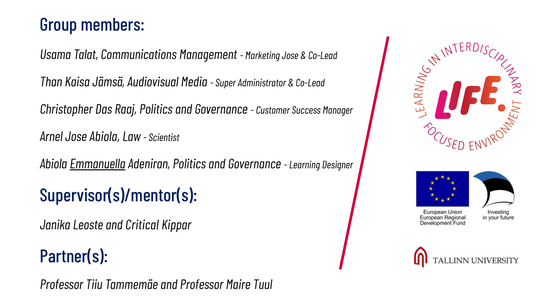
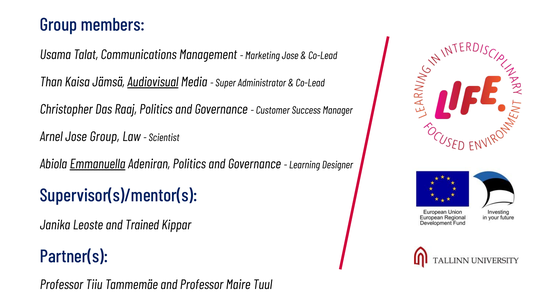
Audiovisual underline: none -> present (153, 82)
Jose Abiola: Abiola -> Group (105, 137)
Critical: Critical -> Trained (142, 225)
